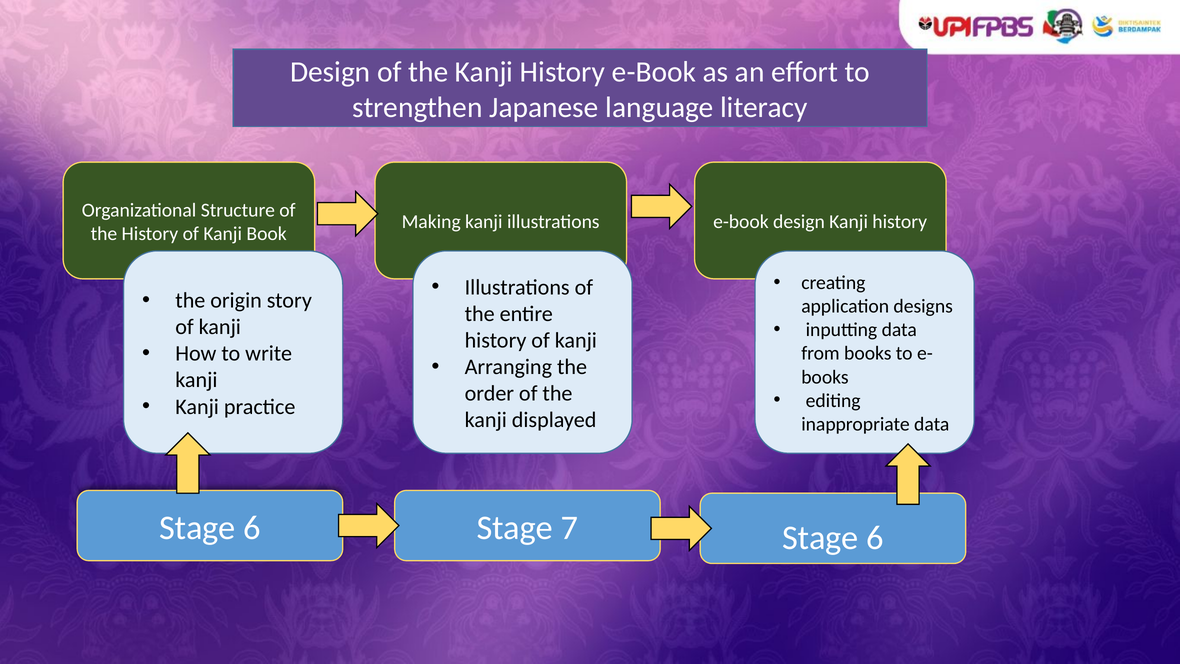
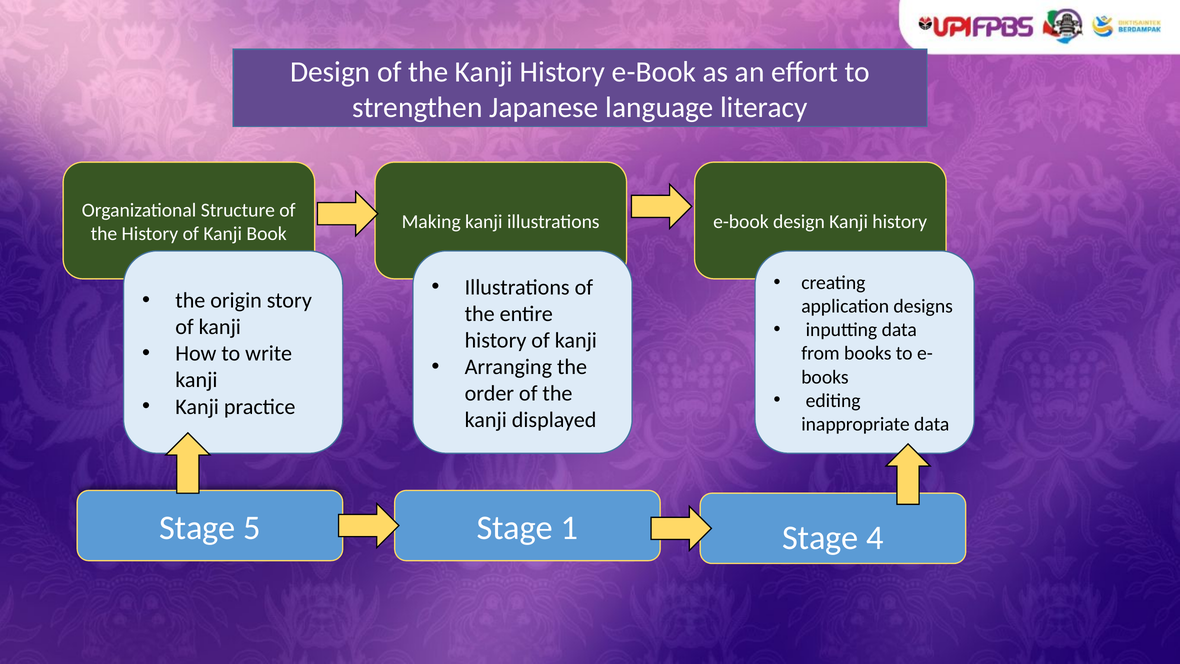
6: 6 -> 5 (252, 528)
7: 7 -> 1 (569, 528)
6: 6 -> 4 (875, 538)
